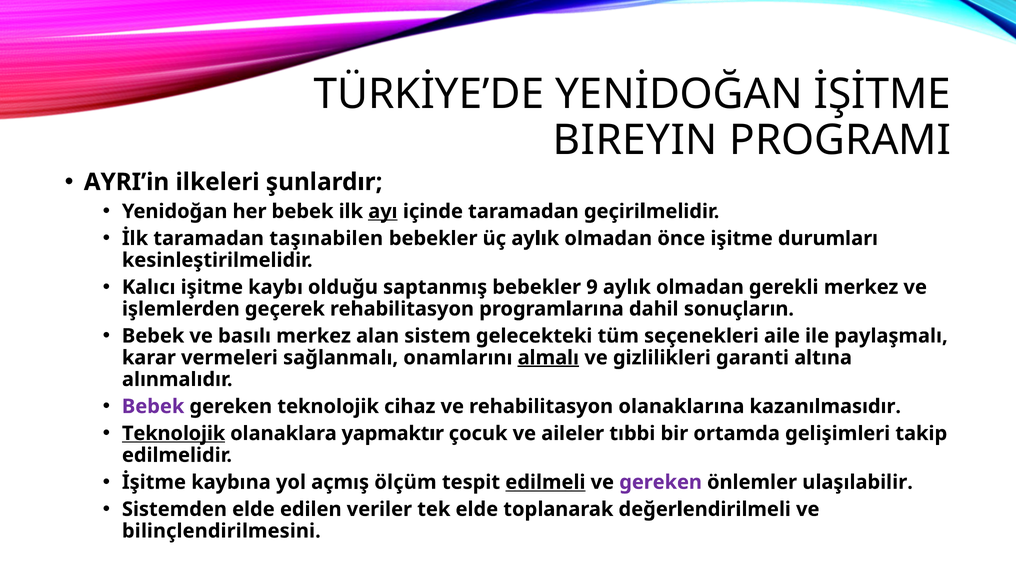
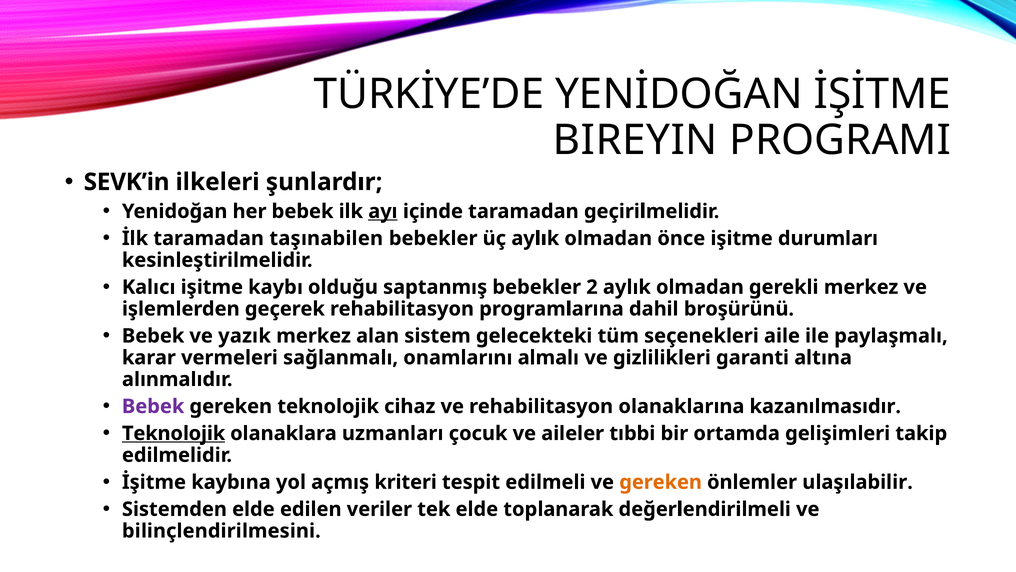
AYRI’in: AYRI’in -> SEVK’in (127, 182)
9: 9 -> 2 (592, 287)
sonuçların: sonuçların -> broşürünü (739, 309)
basılı: basılı -> yazık (244, 336)
almalı underline: present -> none (548, 357)
yapmaktır: yapmaktır -> uzmanları (393, 433)
ölçüm: ölçüm -> kriteri (406, 482)
edilmeli underline: present -> none (545, 482)
gereken colour: purple -> orange (661, 482)
